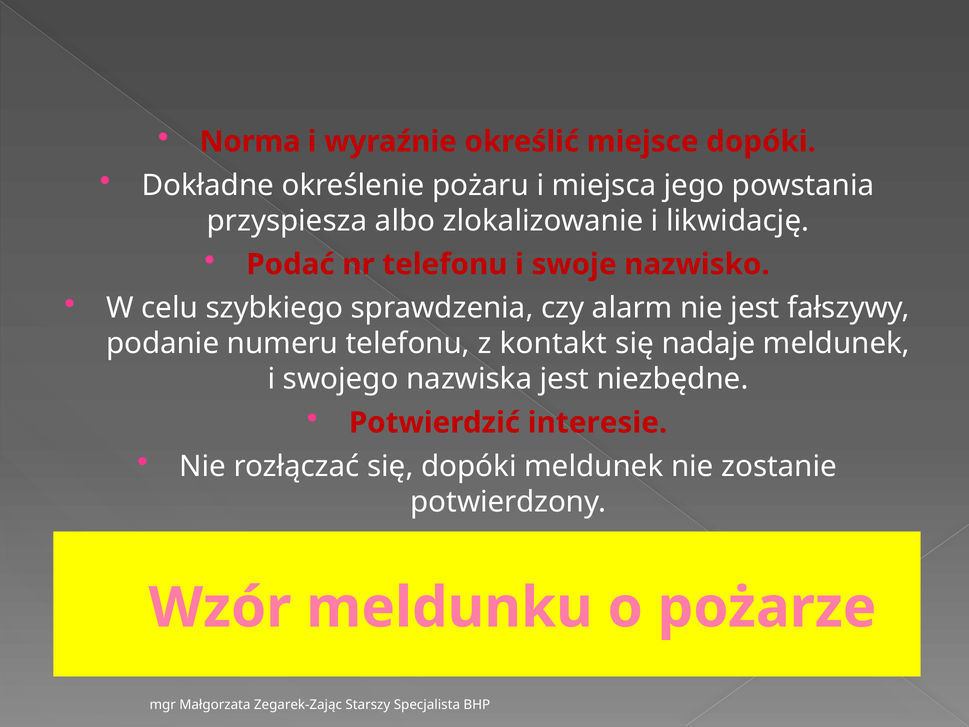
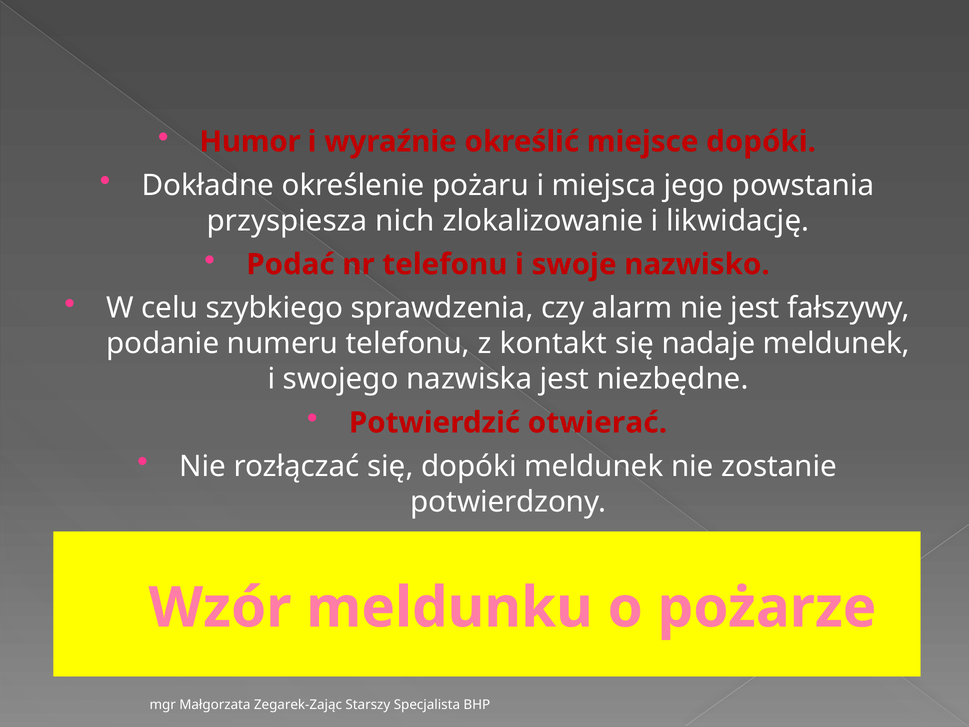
Norma: Norma -> Humor (250, 142)
albo: albo -> nich (405, 221)
interesie: interesie -> otwierać (597, 423)
